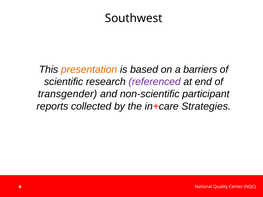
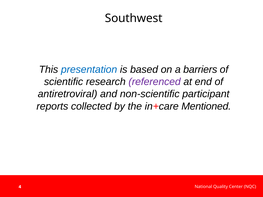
presentation colour: orange -> blue (89, 70)
transgender: transgender -> antiretroviral (68, 94)
Strategies: Strategies -> Mentioned (206, 106)
